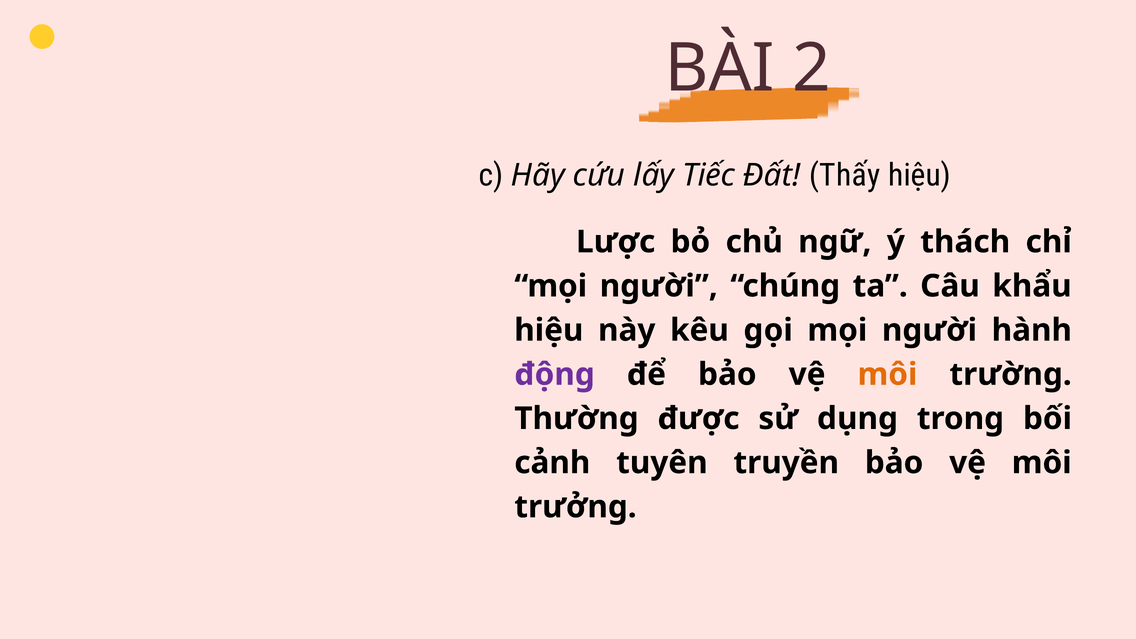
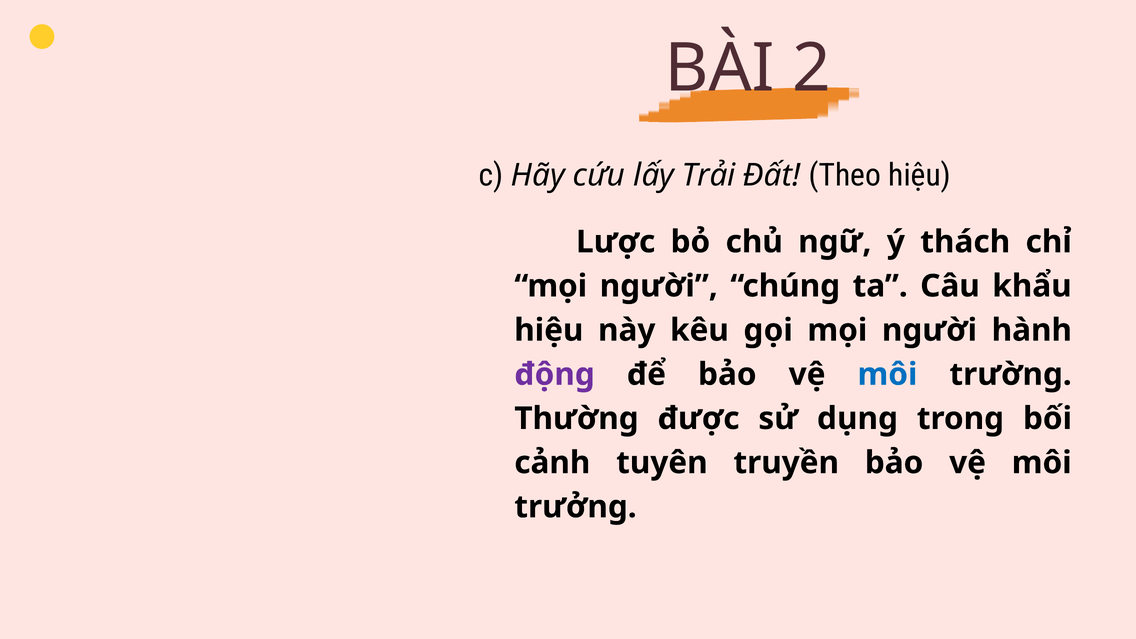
Tiếc: Tiếc -> Trải (709, 175)
Thấy: Thấy -> Theo (845, 175)
môi colour: orange -> blue (887, 374)
